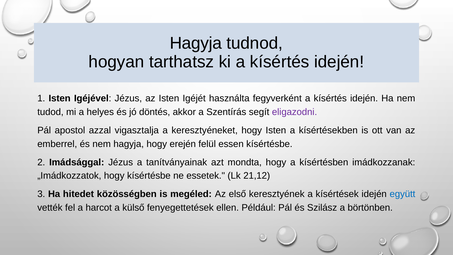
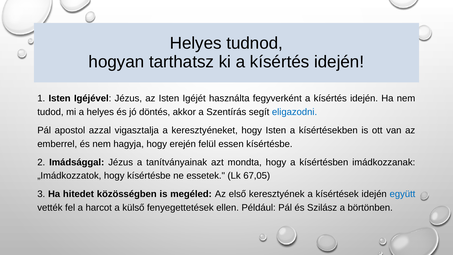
Hagyja: Hagyja -> Helyes (196, 43)
eligazodni colour: purple -> blue (295, 112)
21,12: 21,12 -> 67,05 (257, 176)
